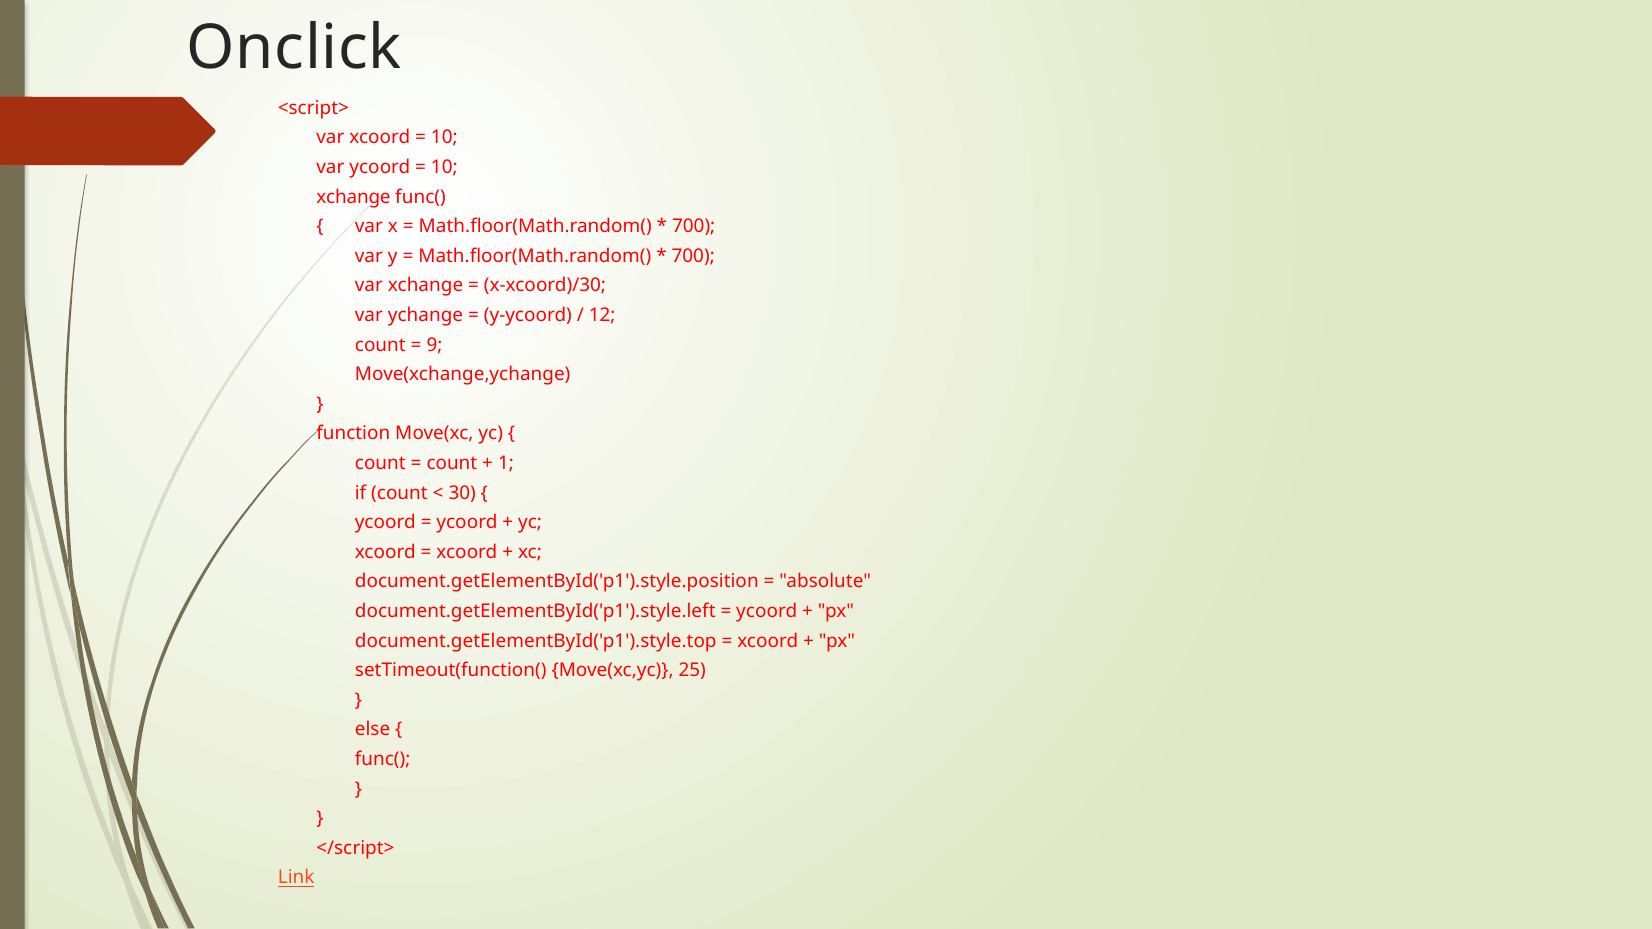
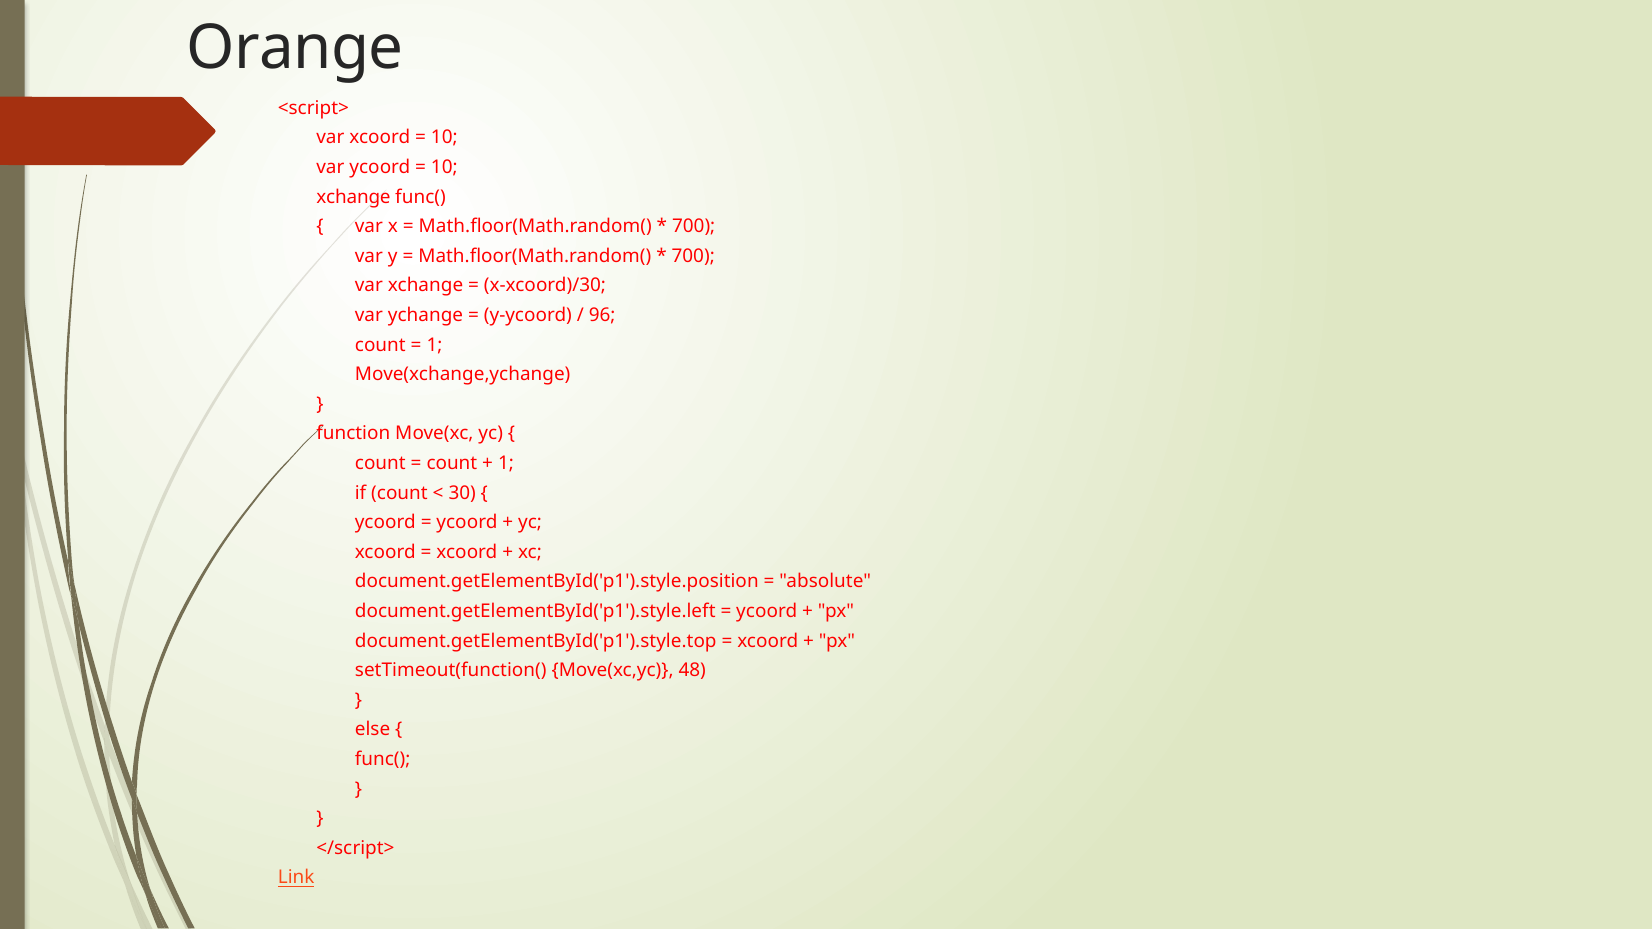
Onclick: Onclick -> Orange (295, 48)
12: 12 -> 96 (602, 315)
9: 9 -> 1 (434, 345)
25: 25 -> 48 (692, 671)
